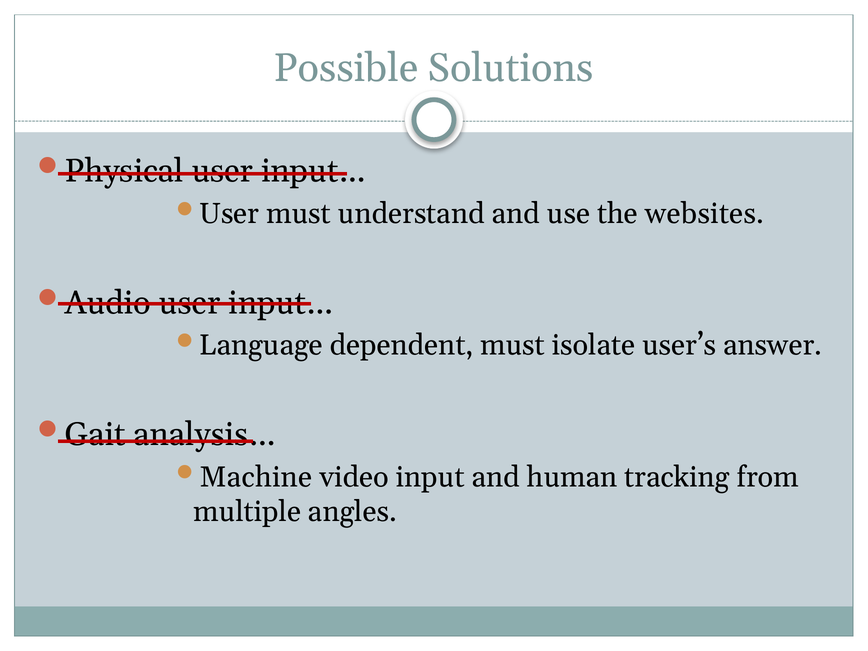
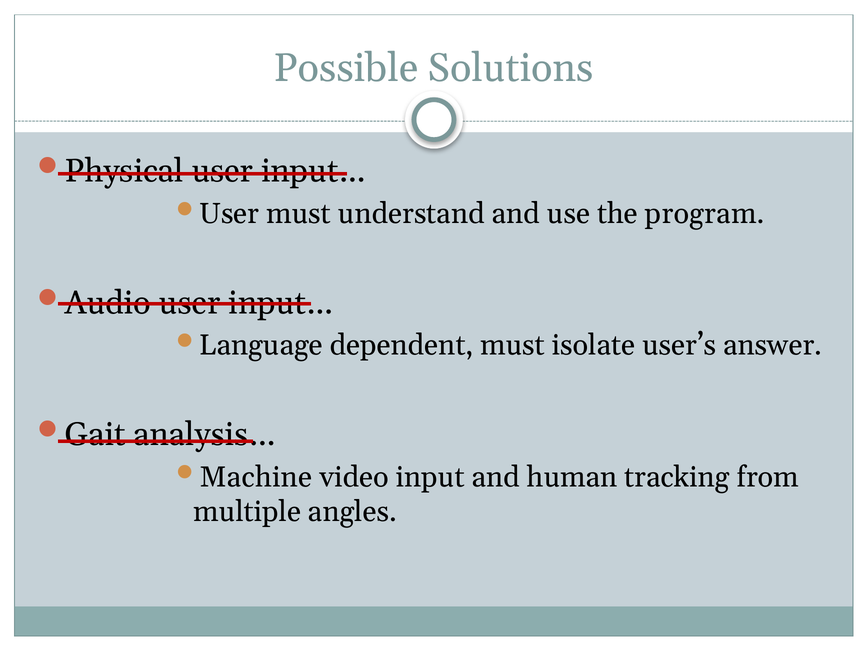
websites: websites -> program (705, 213)
